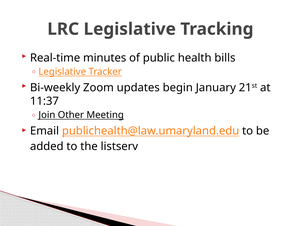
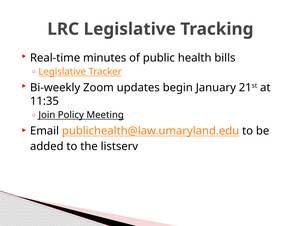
11:37: 11:37 -> 11:35 (44, 101)
Other: Other -> Policy (71, 115)
